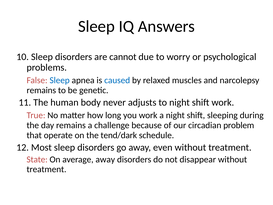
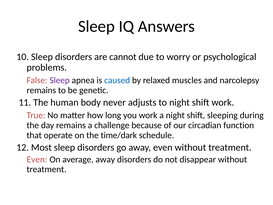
Sleep colour: blue -> purple (60, 80)
problem: problem -> function (239, 125)
tend/dark: tend/dark -> time/dark (119, 135)
State: State -> Even (37, 159)
